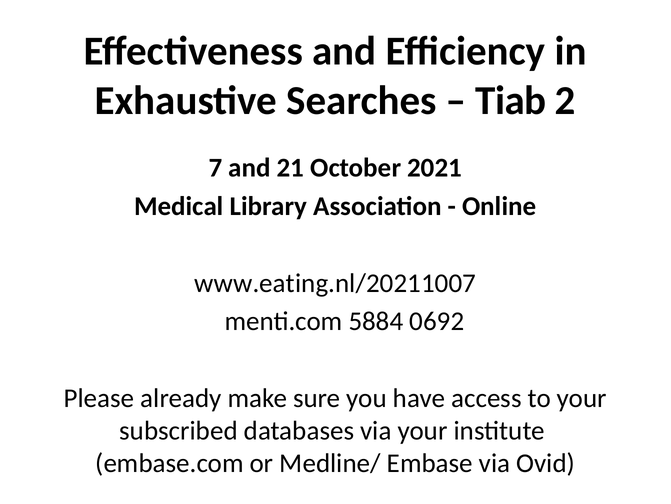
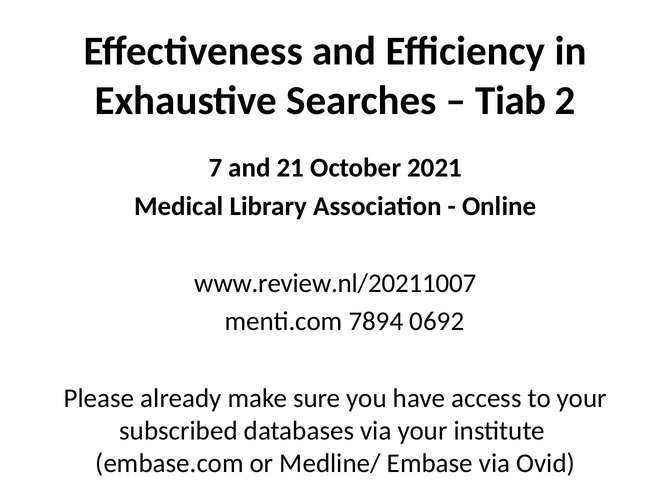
www.eating.nl/20211007: www.eating.nl/20211007 -> www.review.nl/20211007 (335, 283)
5884: 5884 -> 7894 (376, 321)
